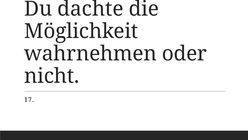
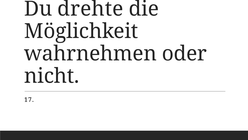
dachte: dachte -> drehte (90, 9)
